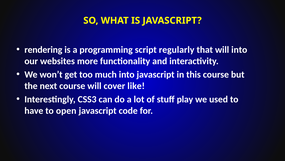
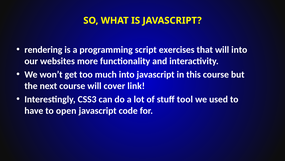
regularly: regularly -> exercises (177, 49)
like: like -> link (136, 86)
play: play -> tool (185, 99)
